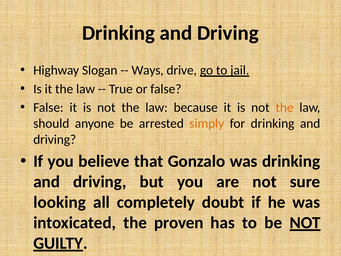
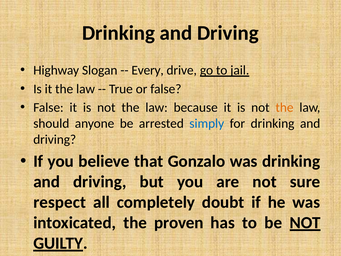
Ways: Ways -> Every (148, 70)
simply colour: orange -> blue (207, 123)
looking: looking -> respect (60, 202)
